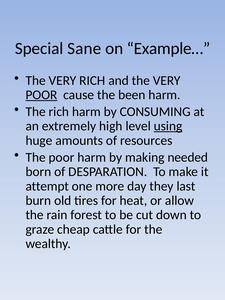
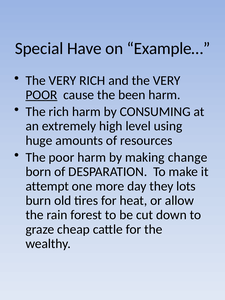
Sane: Sane -> Have (84, 48)
using underline: present -> none (168, 126)
needed: needed -> change (188, 157)
last: last -> lots (186, 186)
